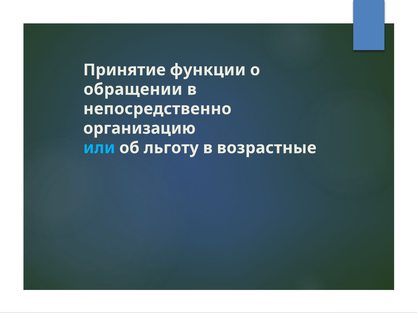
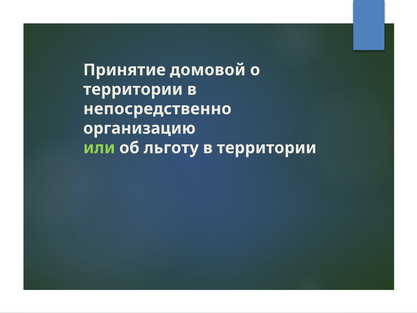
функции: функции -> домовой (208, 70)
обращении: обращении -> территории (133, 89)
или colour: light blue -> light green (99, 148)
в возрастные: возрастные -> территории (267, 148)
